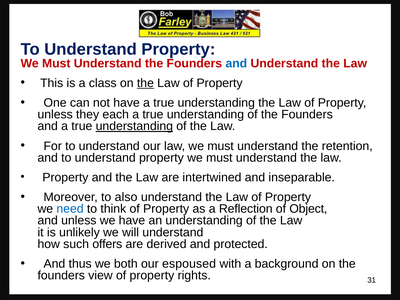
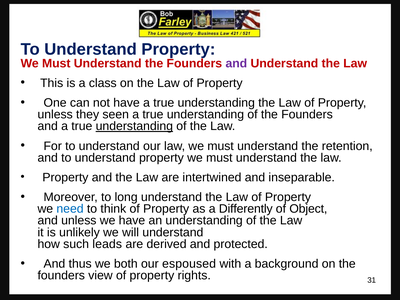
and colour: blue -> purple (236, 63)
the underline: present -> none (145, 83)
each: each -> seen (116, 115)
also: also -> long (126, 197)
Reflection: Reflection -> Differently (246, 209)
offers: offers -> leads (107, 244)
